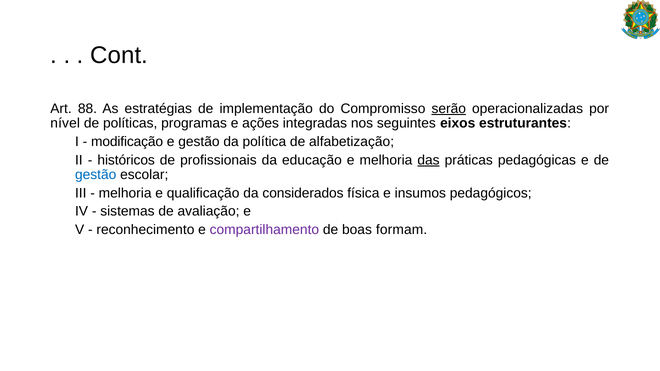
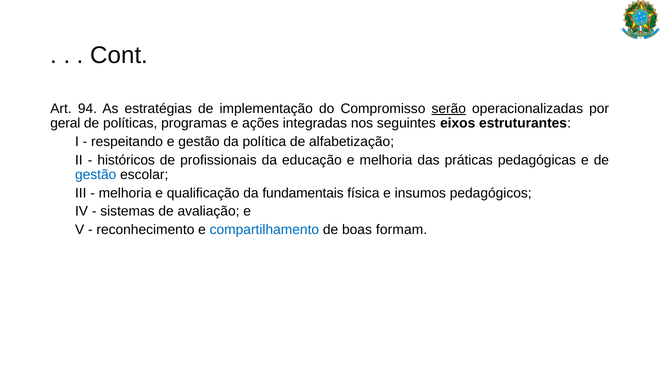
88: 88 -> 94 (87, 109)
nível: nível -> geral (65, 124)
modificação: modificação -> respeitando (127, 142)
das underline: present -> none (429, 160)
considerados: considerados -> fundamentais (303, 193)
compartilhamento colour: purple -> blue (264, 230)
